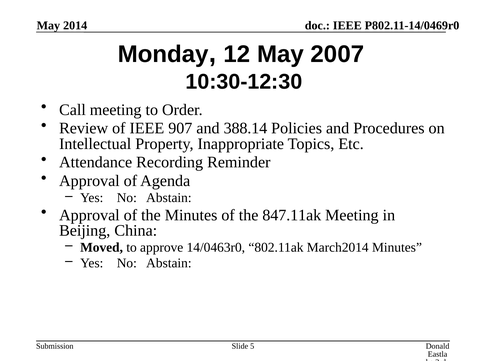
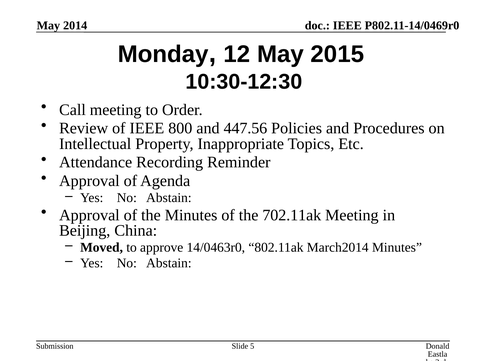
2007: 2007 -> 2015 (337, 54)
907: 907 -> 800 (180, 129)
388.14: 388.14 -> 447.56 (245, 129)
847.11ak: 847.11ak -> 702.11ak (292, 215)
